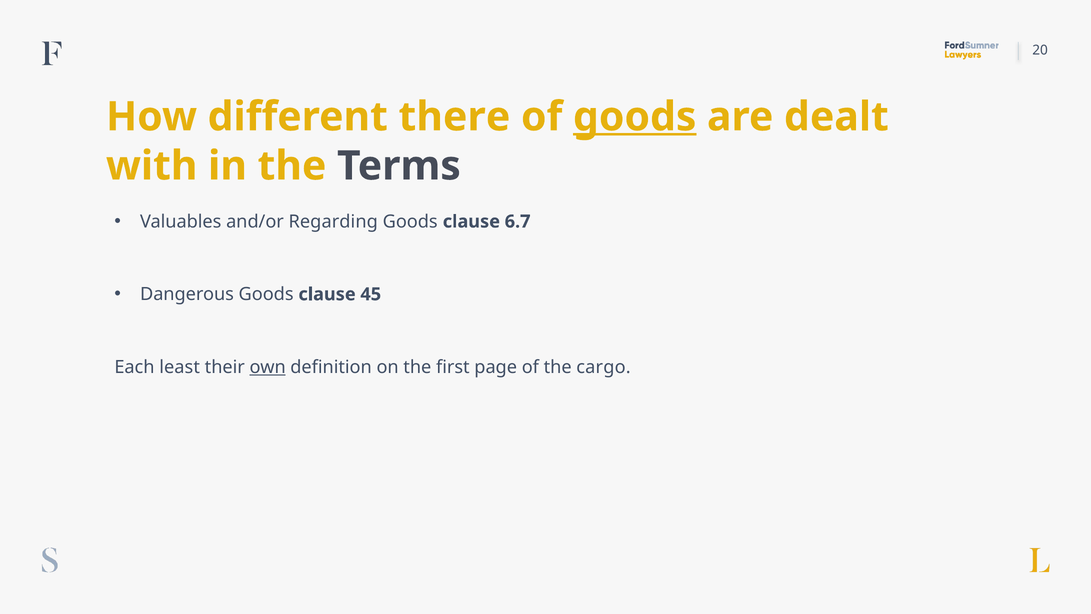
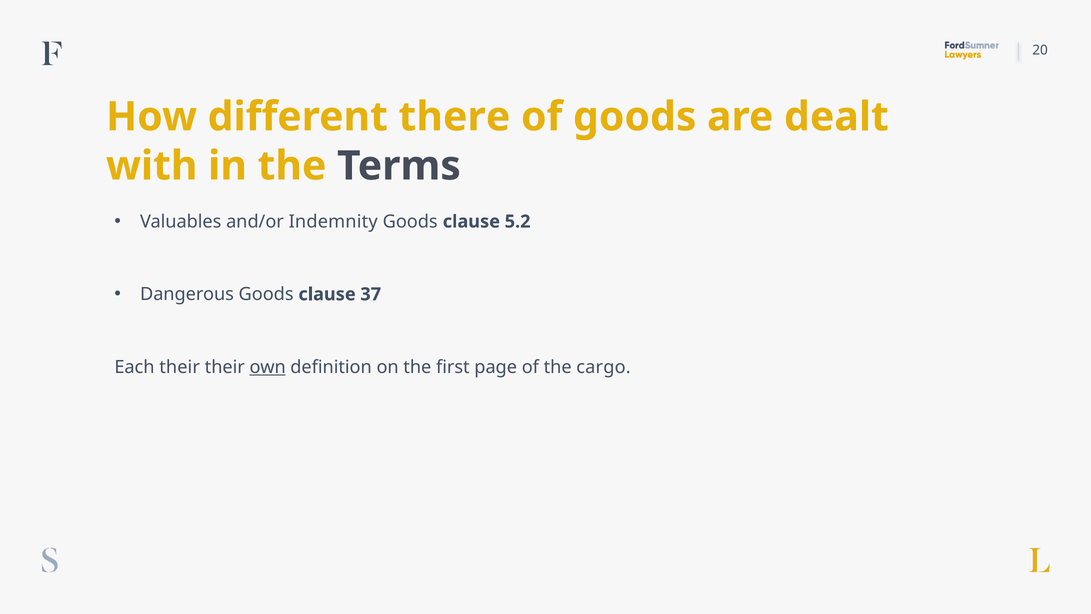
goods underline: present -> none (635, 117)
Regarding: Regarding -> Indemnity (333, 222)
6.7: 6.7 -> 5.2 (518, 222)
45: 45 -> 37 (371, 294)
Each least: least -> their (180, 367)
